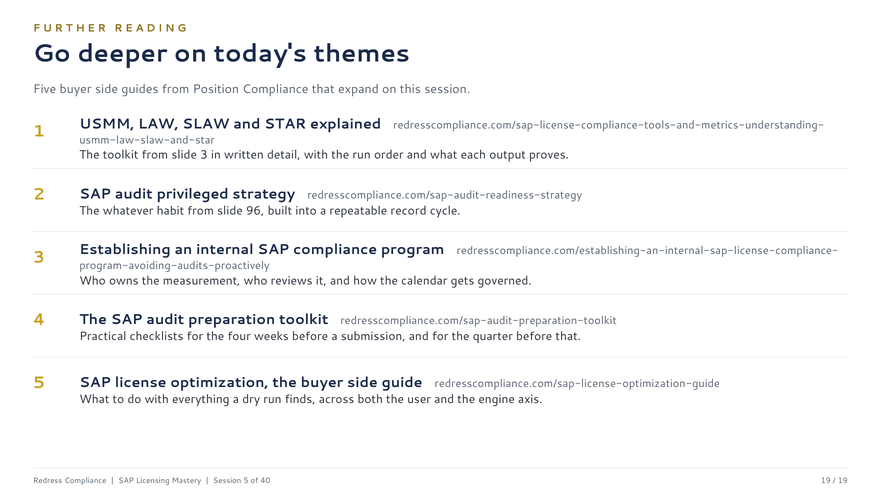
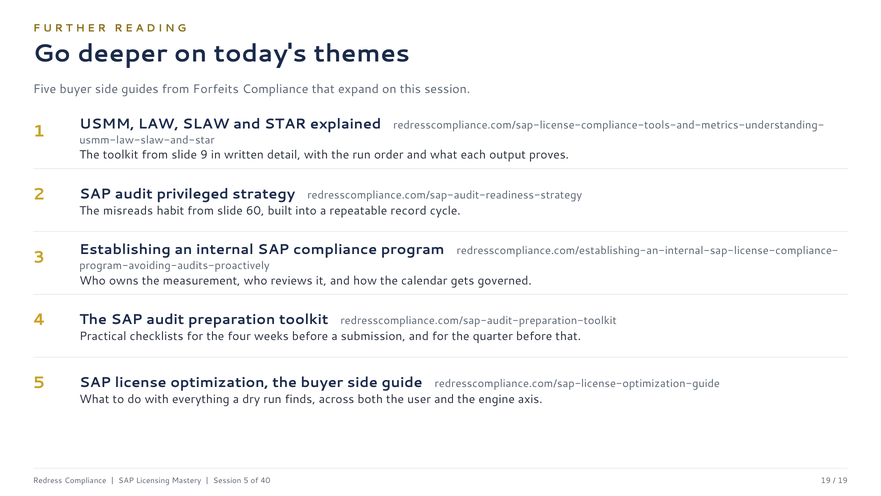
Position: Position -> Forfeits (216, 89)
slide 3: 3 -> 9 (204, 155)
whatever: whatever -> misreads (128, 210)
96: 96 -> 60 (255, 210)
